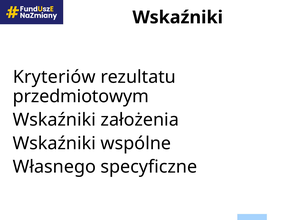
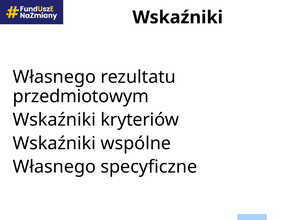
Kryteriów: Kryteriów -> Własnego (54, 77)
założenia: założenia -> kryteriów (140, 120)
